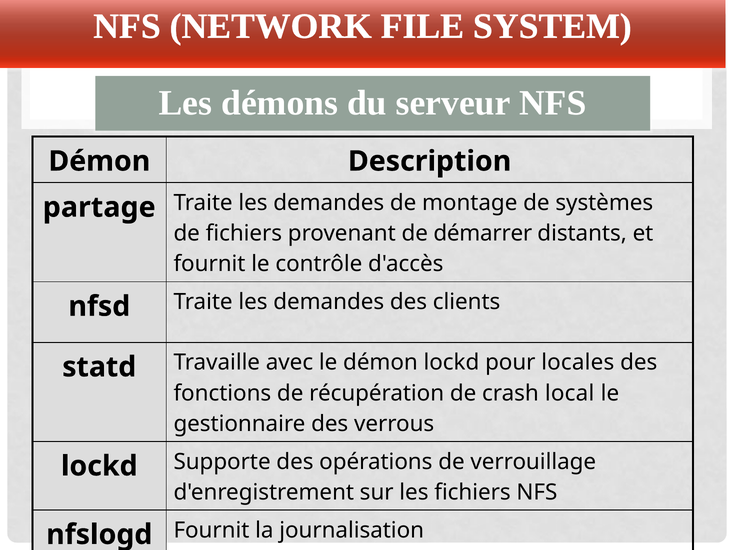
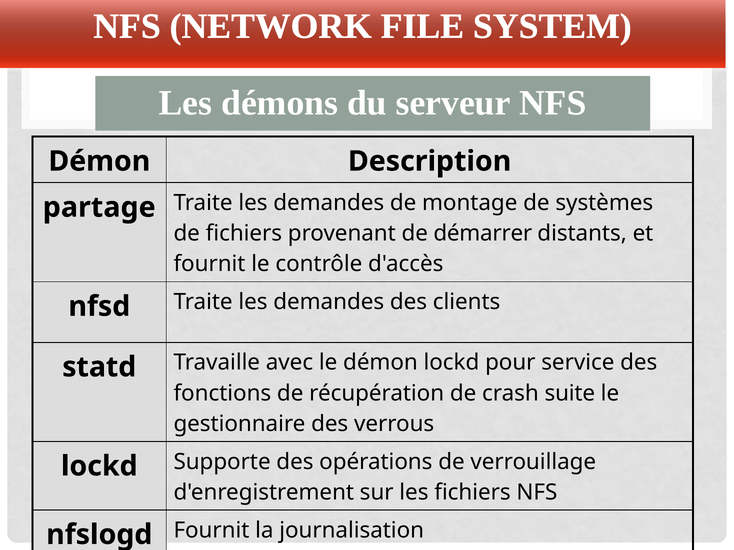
locales: locales -> service (578, 363)
local: local -> suite (570, 393)
